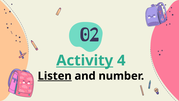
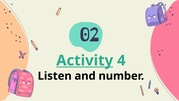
Listen underline: present -> none (55, 76)
